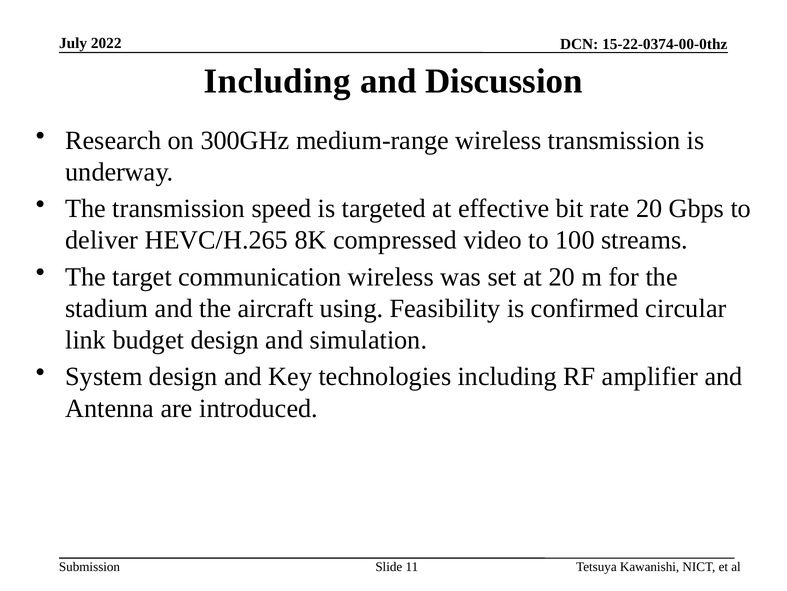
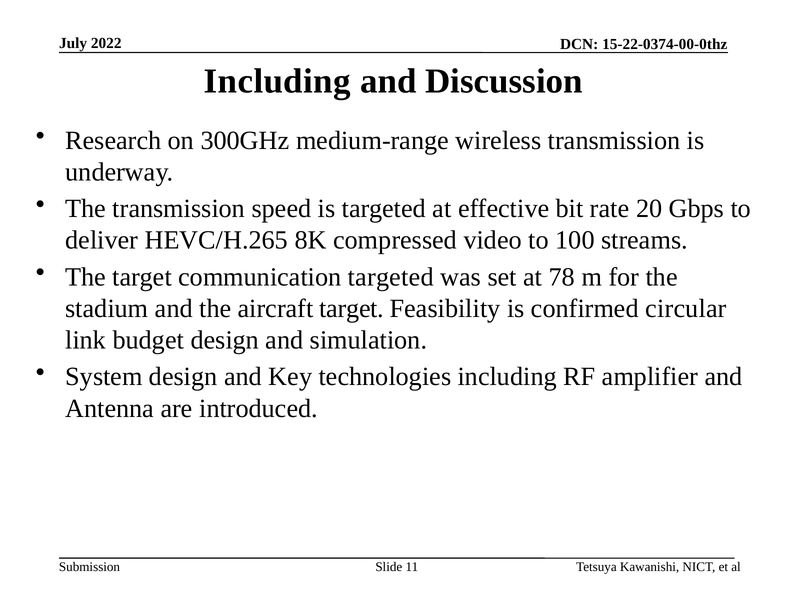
communication wireless: wireless -> targeted (391, 277)
at 20: 20 -> 78 (562, 277)
aircraft using: using -> target (352, 308)
